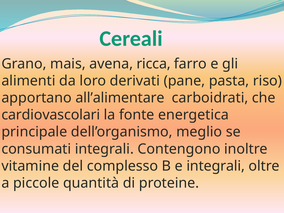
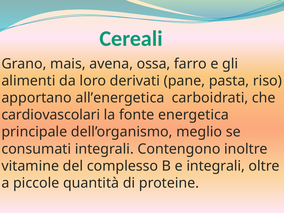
ricca: ricca -> ossa (154, 64)
all’alimentare: all’alimentare -> all’energetica (120, 98)
